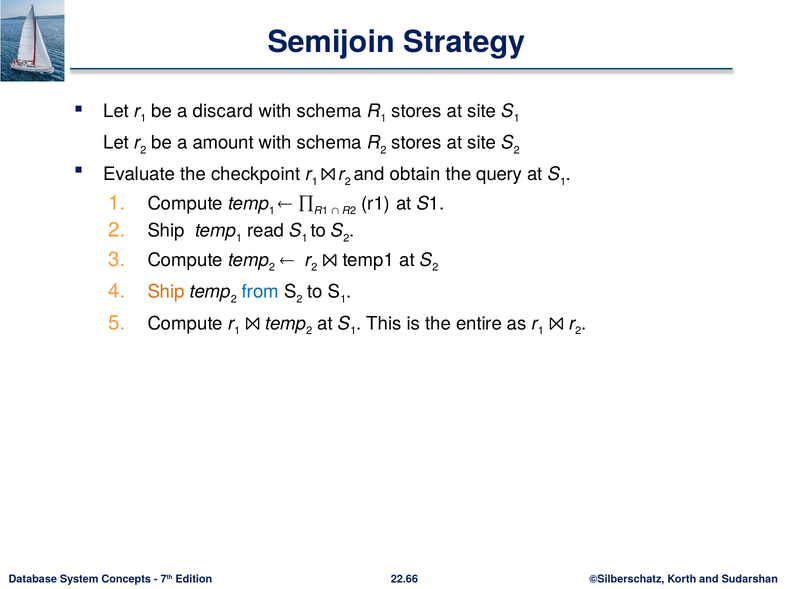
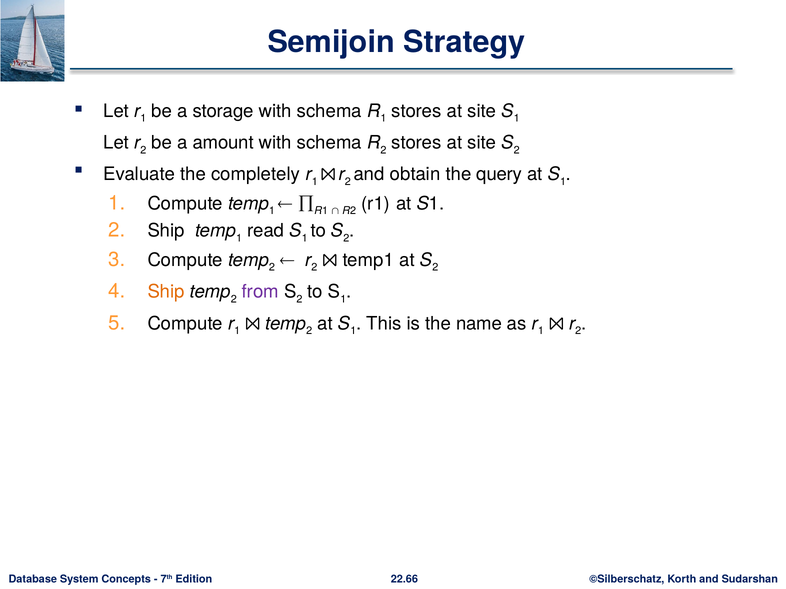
discard: discard -> storage (223, 111)
checkpoint: checkpoint -> completely (256, 174)
from colour: blue -> purple (260, 292)
entire: entire -> name (479, 324)
